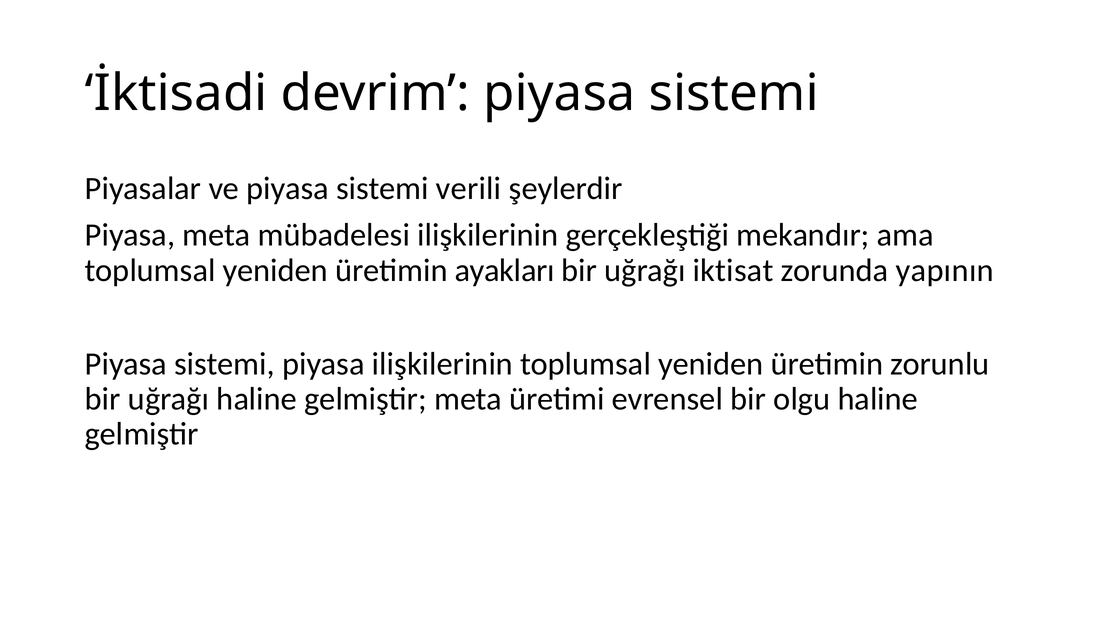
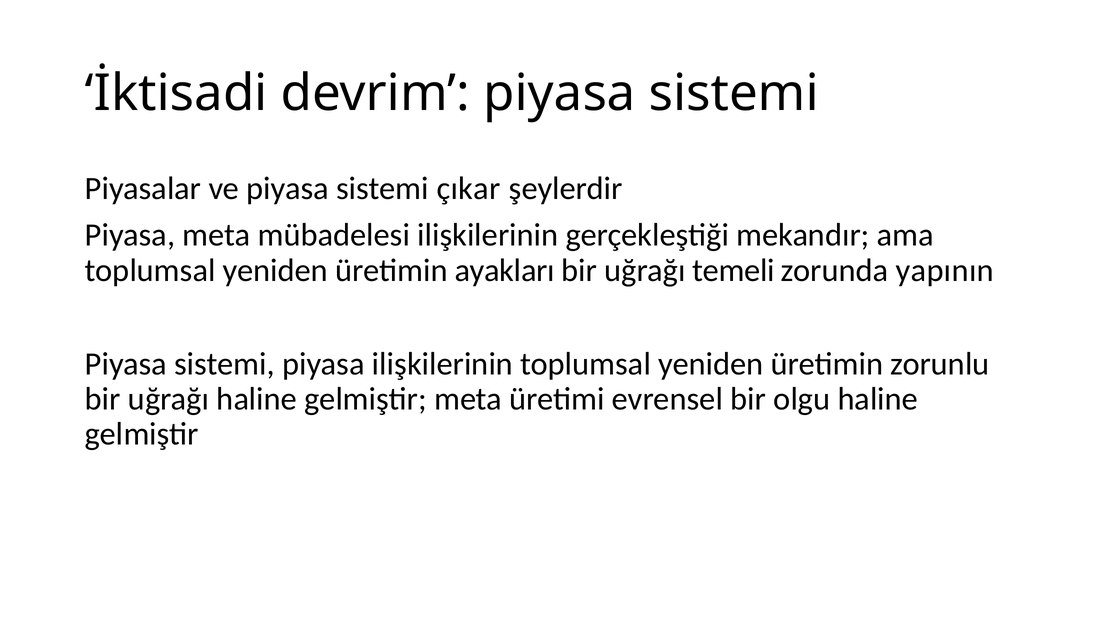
verili: verili -> çıkar (469, 188)
iktisat: iktisat -> temeli (733, 270)
